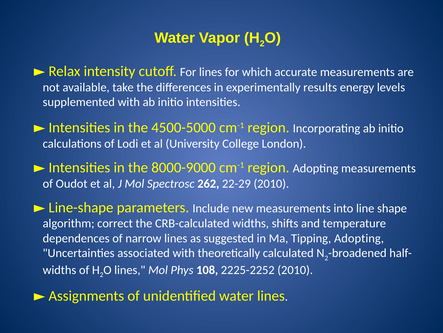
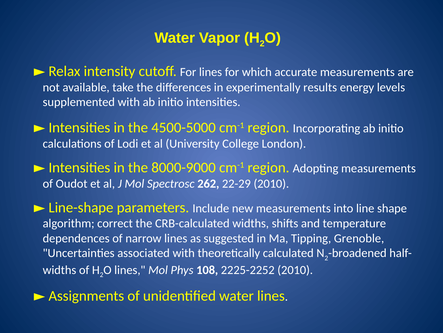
Tipping Adopting: Adopting -> Grenoble (359, 238)
